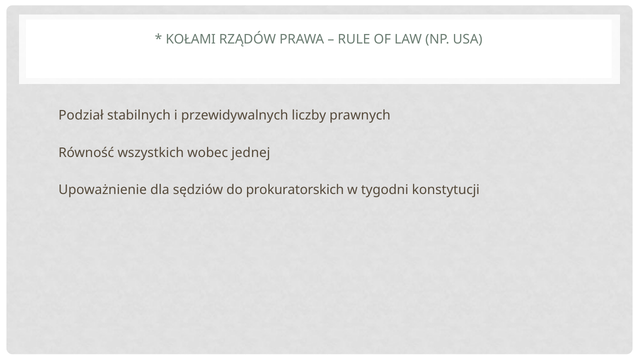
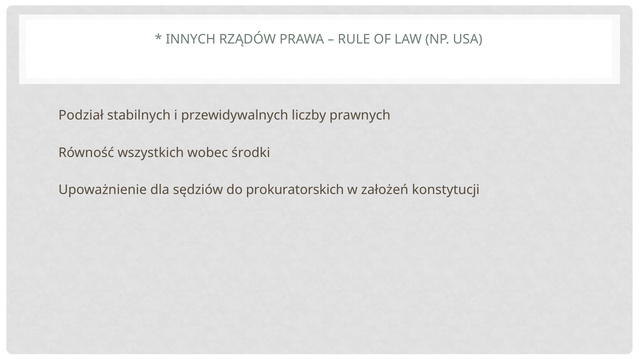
KOŁAMI: KOŁAMI -> INNYCH (191, 39)
jednej: jednej -> środki (251, 153)
tygodni: tygodni -> założeń (385, 190)
